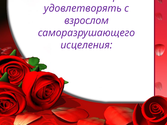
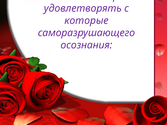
взрослом: взрослом -> которые (86, 21)
исцеления: исцеления -> осознания (86, 45)
